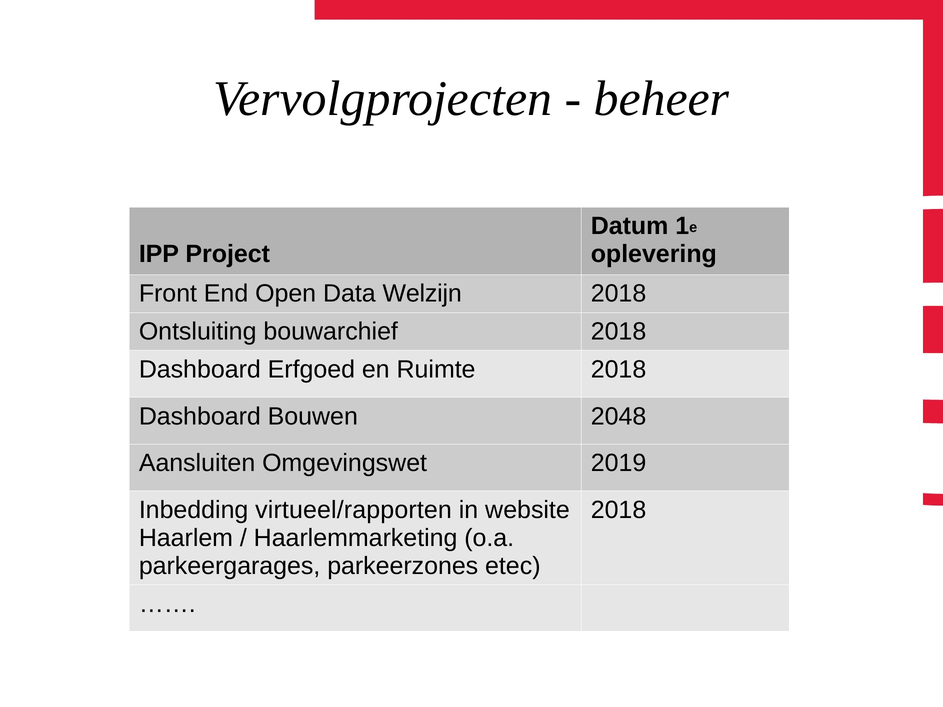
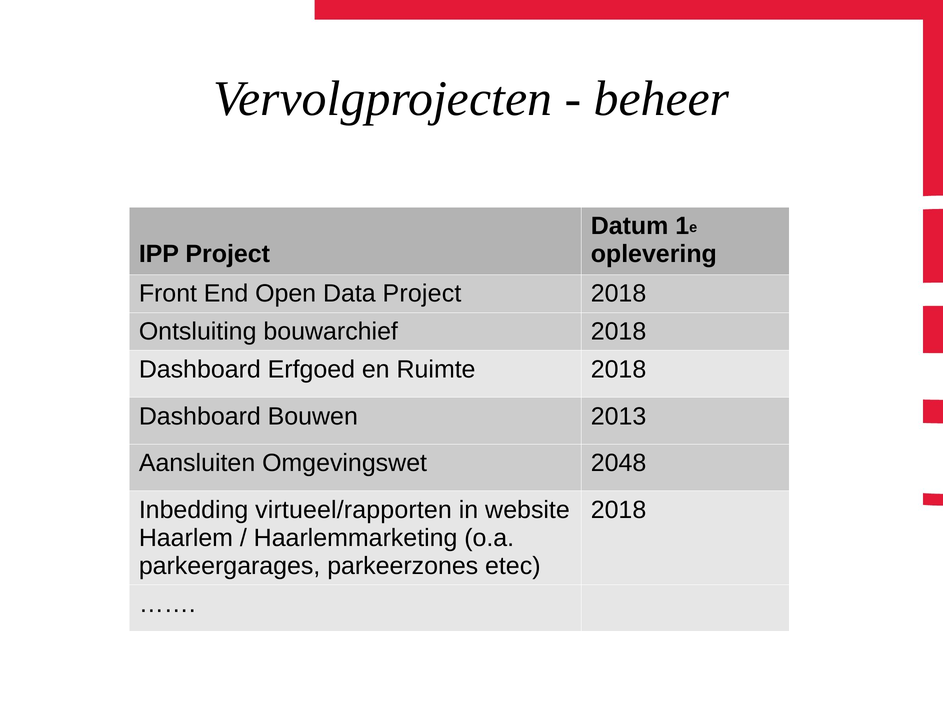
Data Welzijn: Welzijn -> Project (422, 294)
2048: 2048 -> 2013 (619, 417)
2019: 2019 -> 2048 (619, 463)
